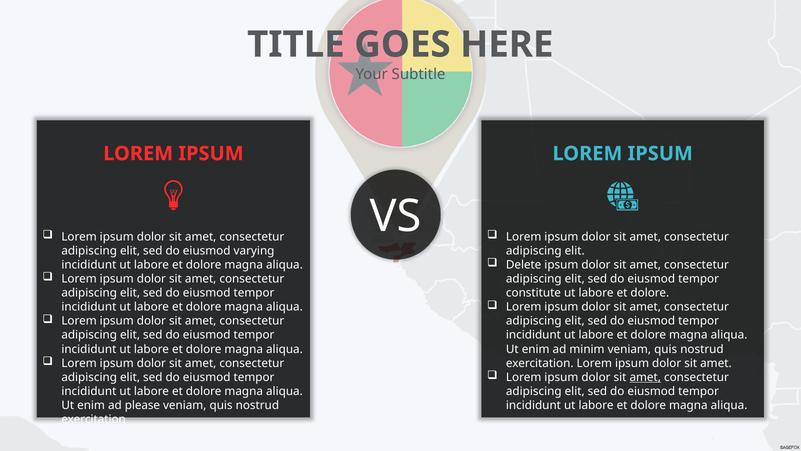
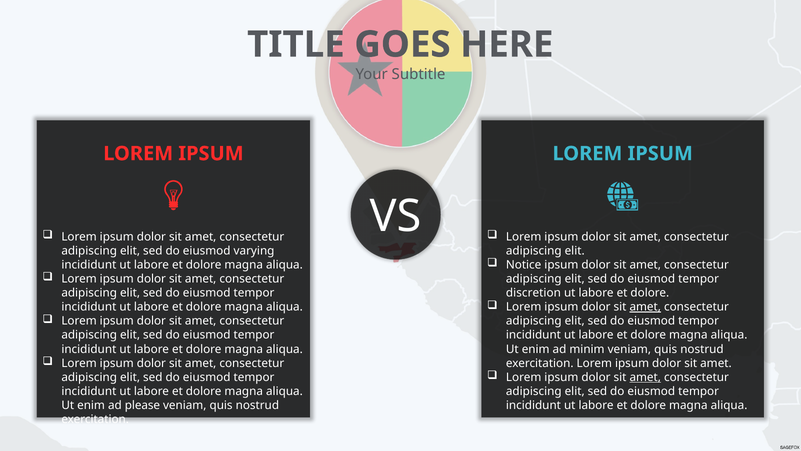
Delete: Delete -> Notice (524, 265)
constitute: constitute -> discretion (533, 293)
amet underline: none -> present (645, 307)
